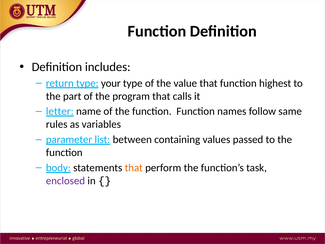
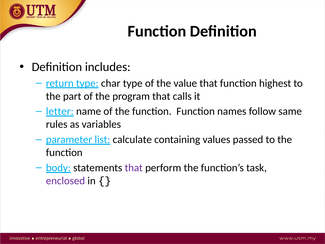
your: your -> char (111, 83)
between: between -> calculate (132, 139)
that colour: orange -> purple (134, 168)
